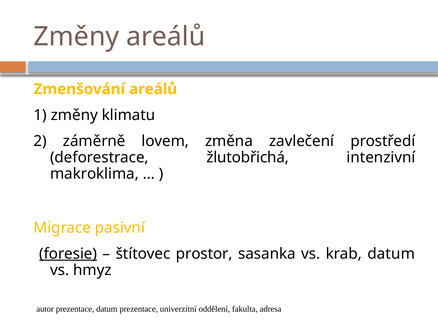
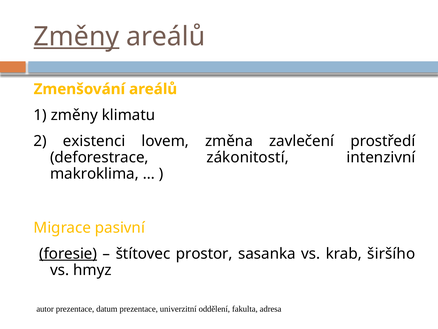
Změny underline: none -> present (76, 37)
záměrně: záměrně -> existenci (94, 141)
žlutobřichá: žlutobřichá -> zákonitostí (248, 157)
krab datum: datum -> širšího (391, 253)
